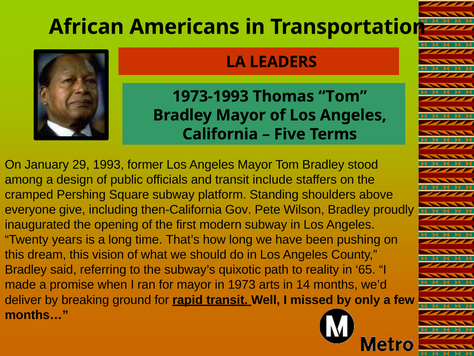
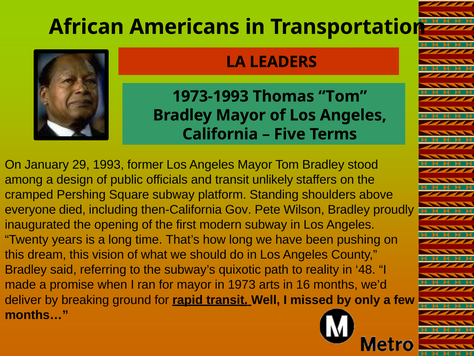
include: include -> unlikely (273, 179)
give: give -> died (72, 209)
65: 65 -> 48 (365, 269)
14: 14 -> 16 (303, 284)
